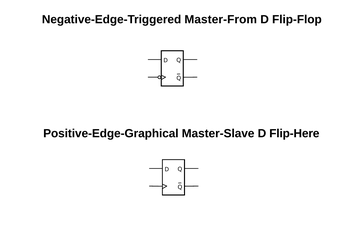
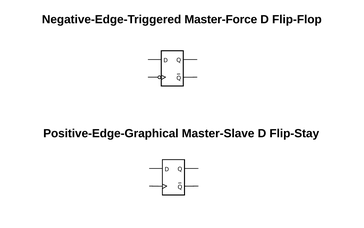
Master-From: Master-From -> Master-Force (221, 20)
Flip-Here: Flip-Here -> Flip-Stay (294, 133)
